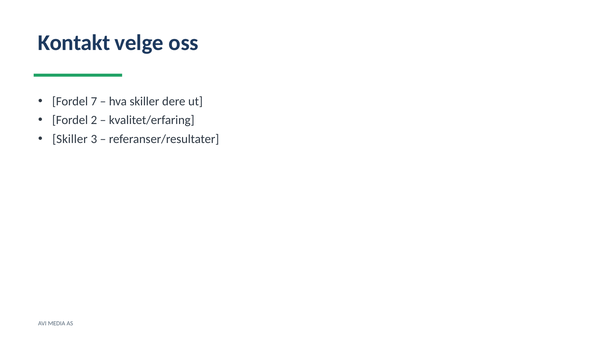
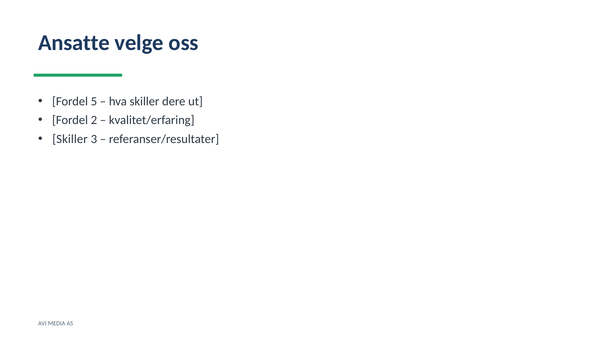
Kontakt: Kontakt -> Ansatte (74, 43)
7: 7 -> 5 (94, 101)
